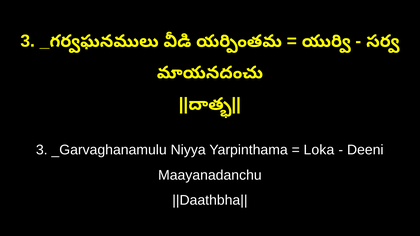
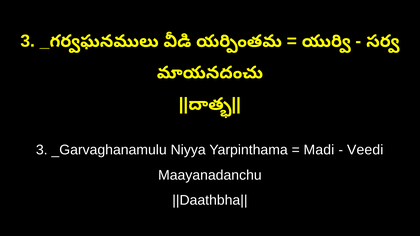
Loka: Loka -> Madi (319, 150)
Deeni: Deeni -> Veedi (365, 150)
